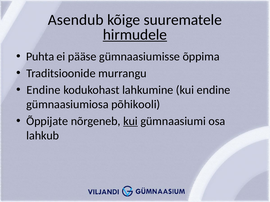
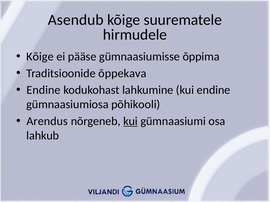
hirmudele underline: present -> none (135, 35)
Puhta: Puhta -> Kõige (40, 57)
murrangu: murrangu -> õppekava (122, 73)
Õppijate: Õppijate -> Arendus (47, 121)
